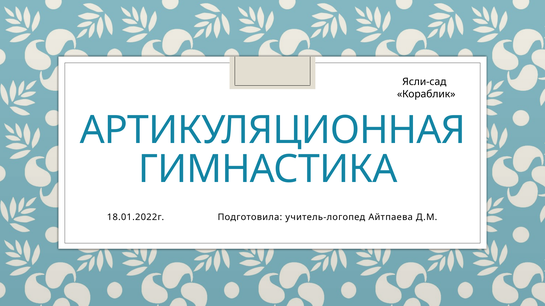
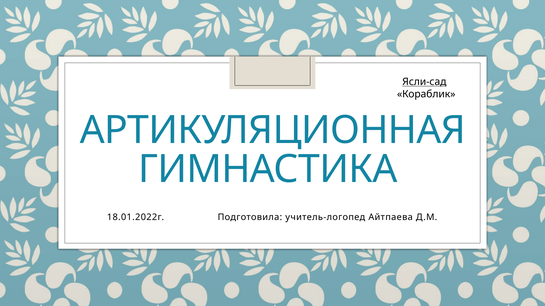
Ясли-сад underline: none -> present (424, 82)
